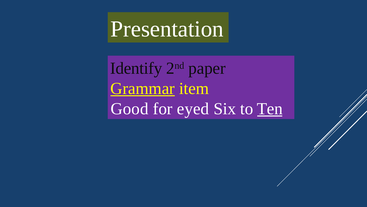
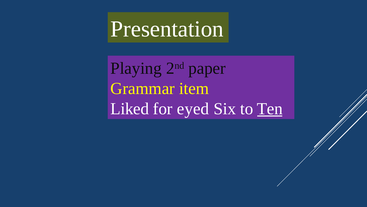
Identify: Identify -> Playing (136, 68)
Grammar underline: present -> none (143, 88)
Good: Good -> Liked (130, 108)
